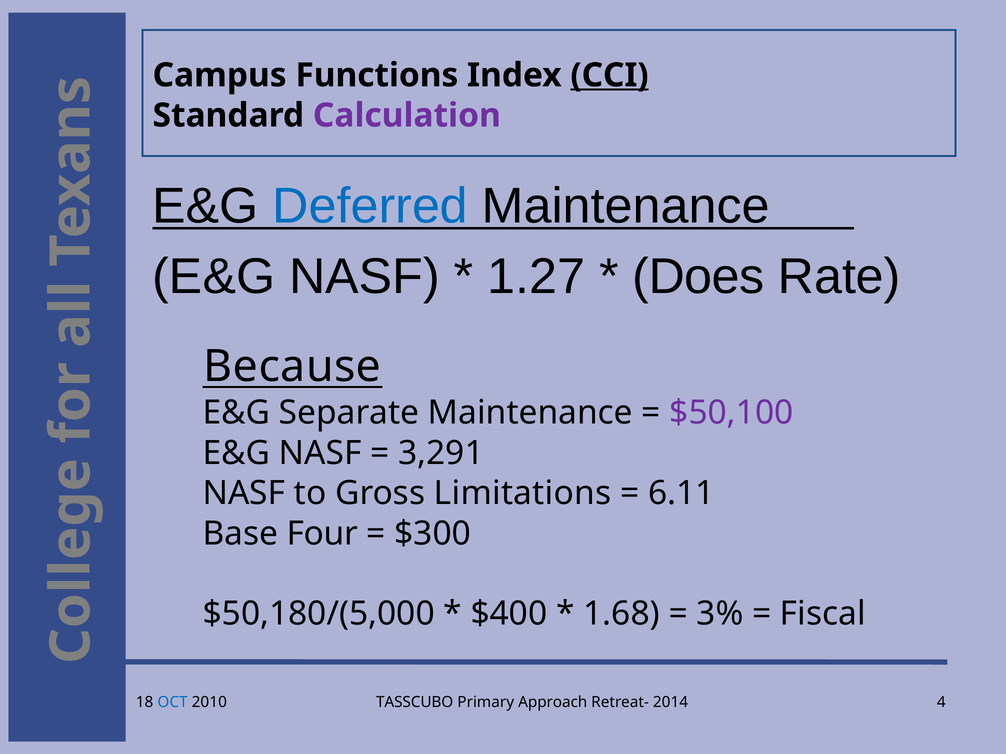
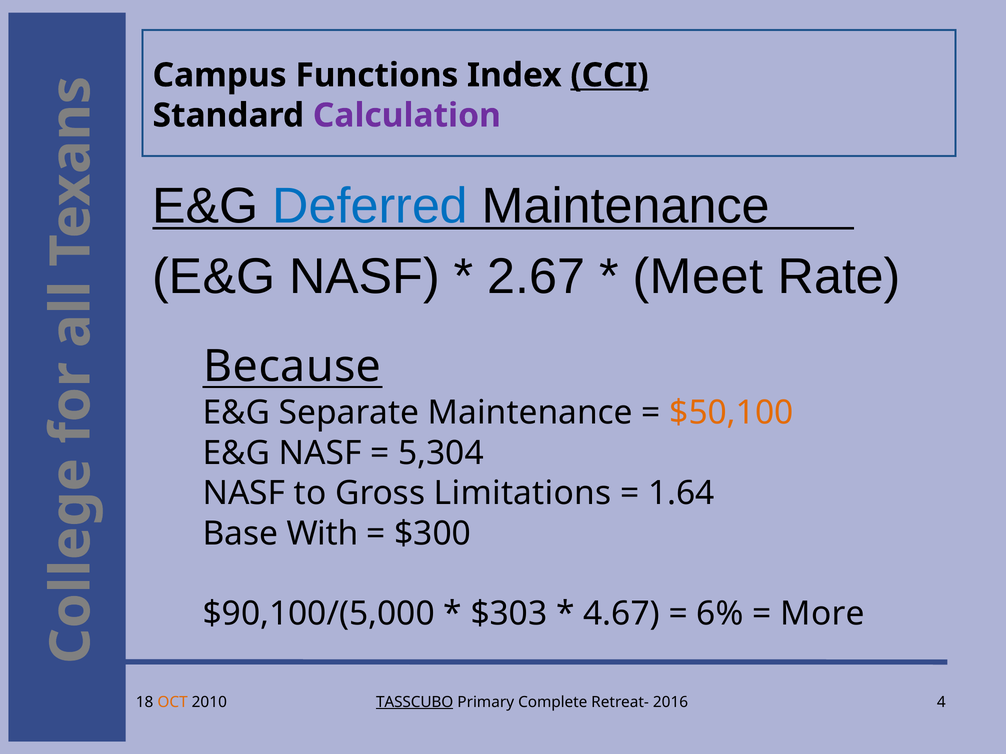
1.27: 1.27 -> 2.67 (536, 277)
Does: Does -> Meet (698, 277)
$50,100 colour: purple -> orange (731, 413)
3,291: 3,291 -> 5,304 (441, 453)
6.11: 6.11 -> 1.64 (681, 494)
Four: Four -> With (322, 534)
$50,180/(5,000: $50,180/(5,000 -> $90,100/(5,000 (319, 614)
$400: $400 -> $303 (509, 614)
1.68: 1.68 -> 4.67 (622, 614)
3%: 3% -> 6% (720, 614)
Fiscal: Fiscal -> More (823, 614)
OCT colour: blue -> orange (173, 703)
TASSCUBO underline: none -> present (415, 702)
Approach: Approach -> Complete (553, 702)
2014: 2014 -> 2016 (671, 702)
